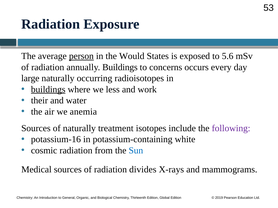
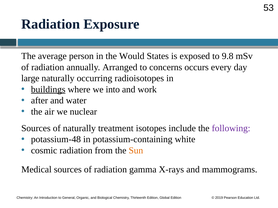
person underline: present -> none (81, 56)
5.6: 5.6 -> 9.8 (228, 56)
annually Buildings: Buildings -> Arranged (120, 67)
less: less -> into (113, 90)
their: their -> after (39, 101)
anemia: anemia -> nuclear (83, 112)
potassium-16: potassium-16 -> potassium-48 (56, 140)
Sun colour: blue -> orange (136, 151)
divides: divides -> gamma (143, 170)
